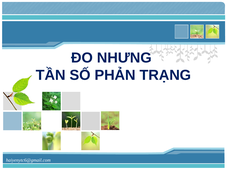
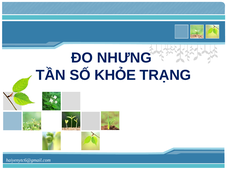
PHẢN: PHẢN -> KHỎE (115, 75)
